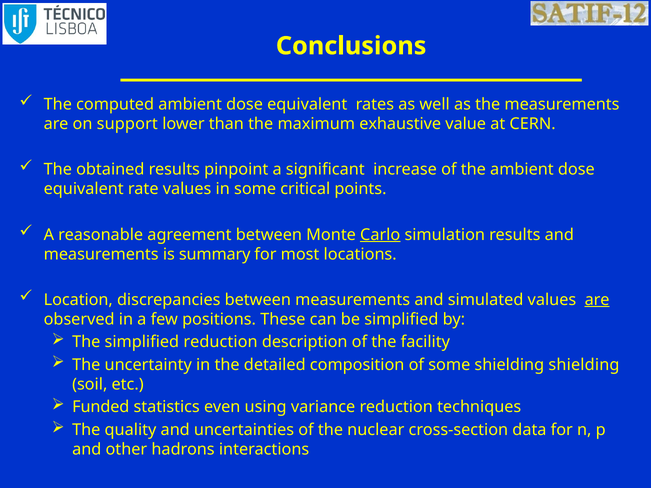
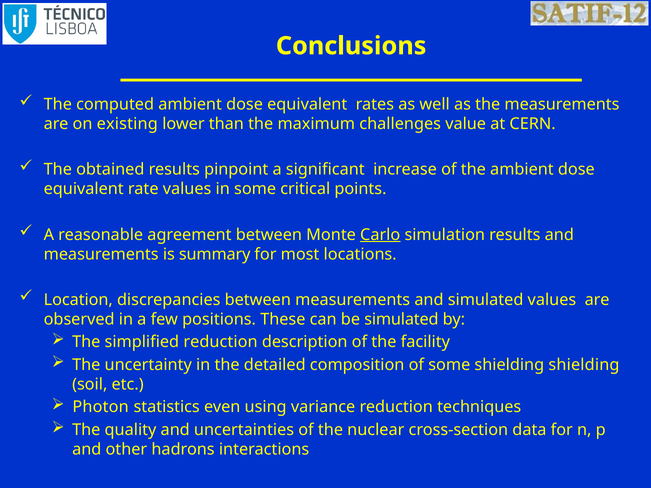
support: support -> existing (127, 124)
exhaustive: exhaustive -> challenges (400, 124)
are underline: present -> none (597, 300)
be simplified: simplified -> simulated (401, 319)
Funded: Funded -> Photon (101, 407)
